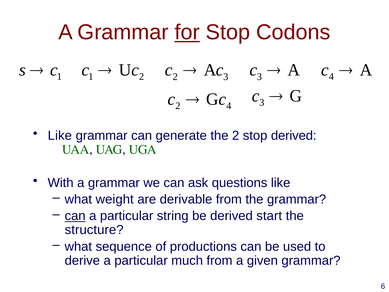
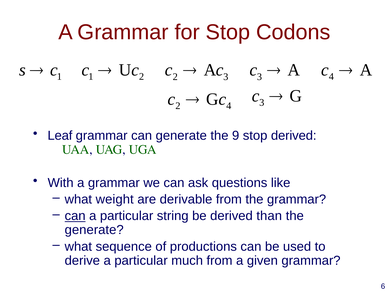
for underline: present -> none (187, 32)
Like: Like -> Leaf (60, 135)
the 2: 2 -> 9 (236, 135)
start: start -> than (269, 216)
structure: structure -> generate (94, 230)
